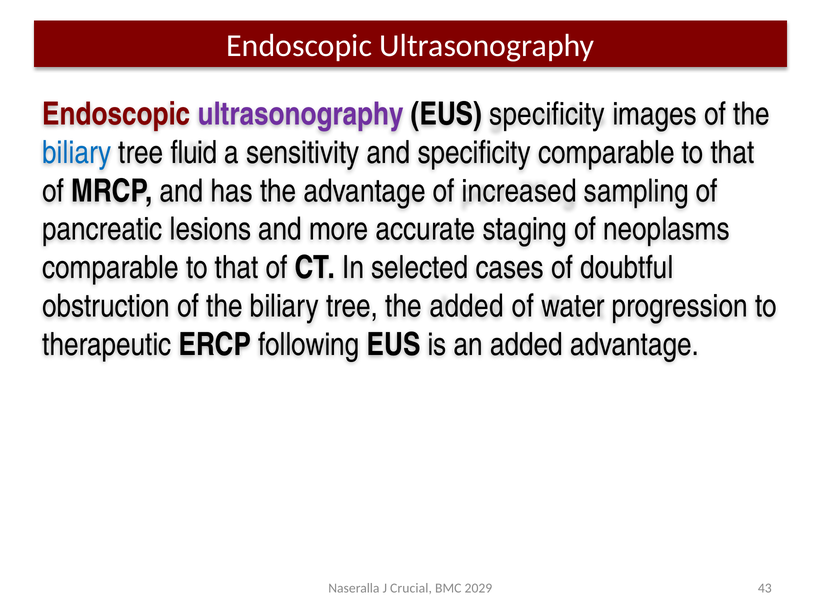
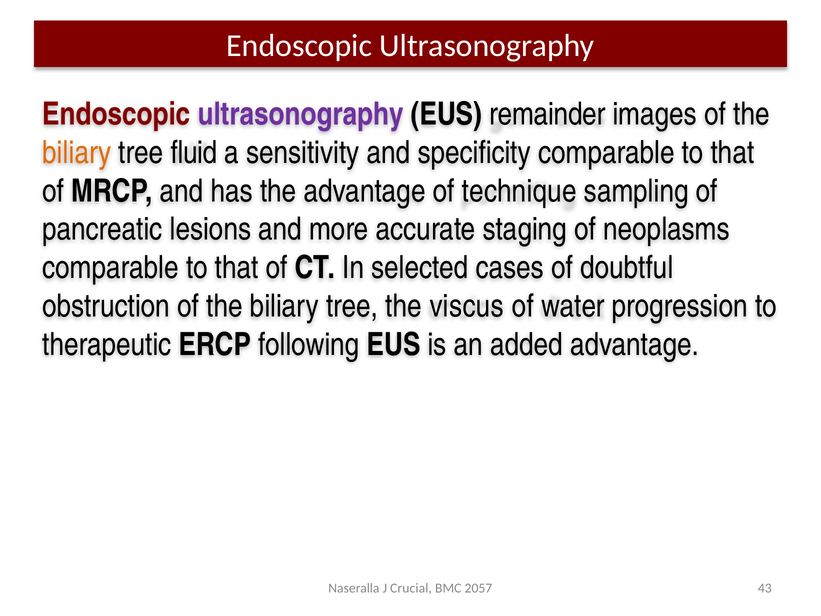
EUS specificity: specificity -> remainder (547, 114)
biliary colour: blue -> orange (77, 153)
increased: increased -> technique (519, 191)
the added: added -> viscus (467, 306)
2029: 2029 -> 2057 (478, 588)
